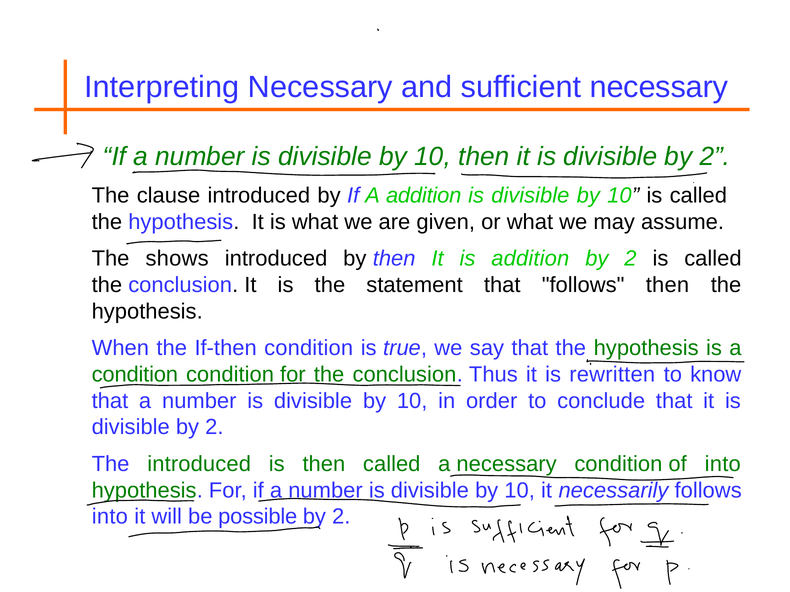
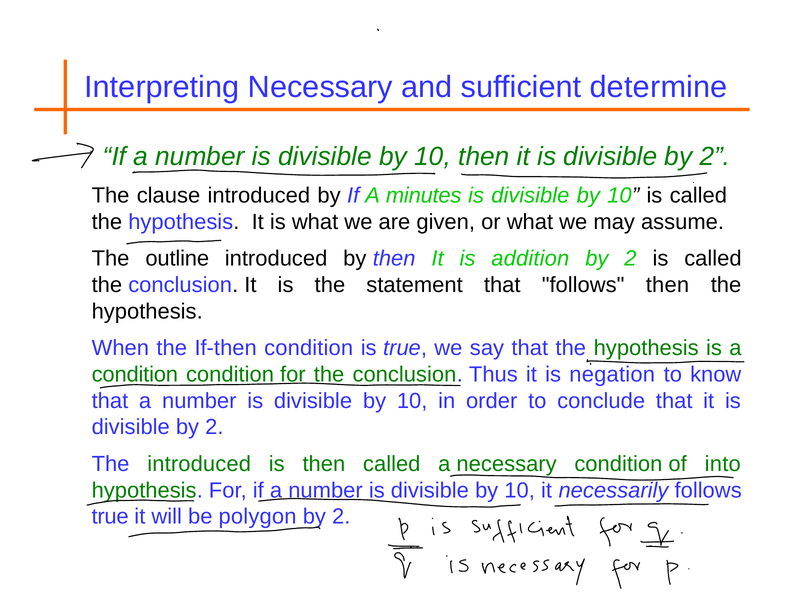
sufficient necessary: necessary -> determine (659, 87)
A addition: addition -> minutes (424, 196)
shows: shows -> outline (177, 259)
rewritten: rewritten -> negation (612, 375)
into: into -> true (110, 517)
possible: possible -> polygon (258, 517)
